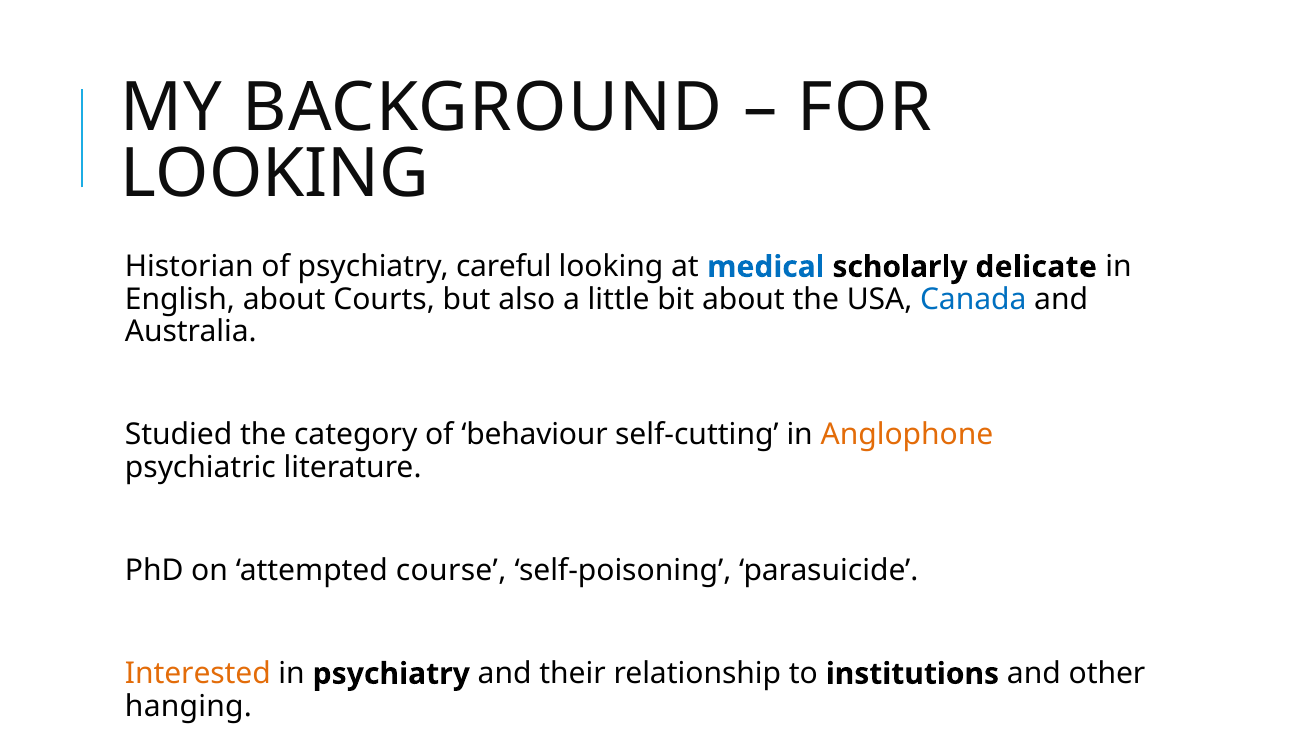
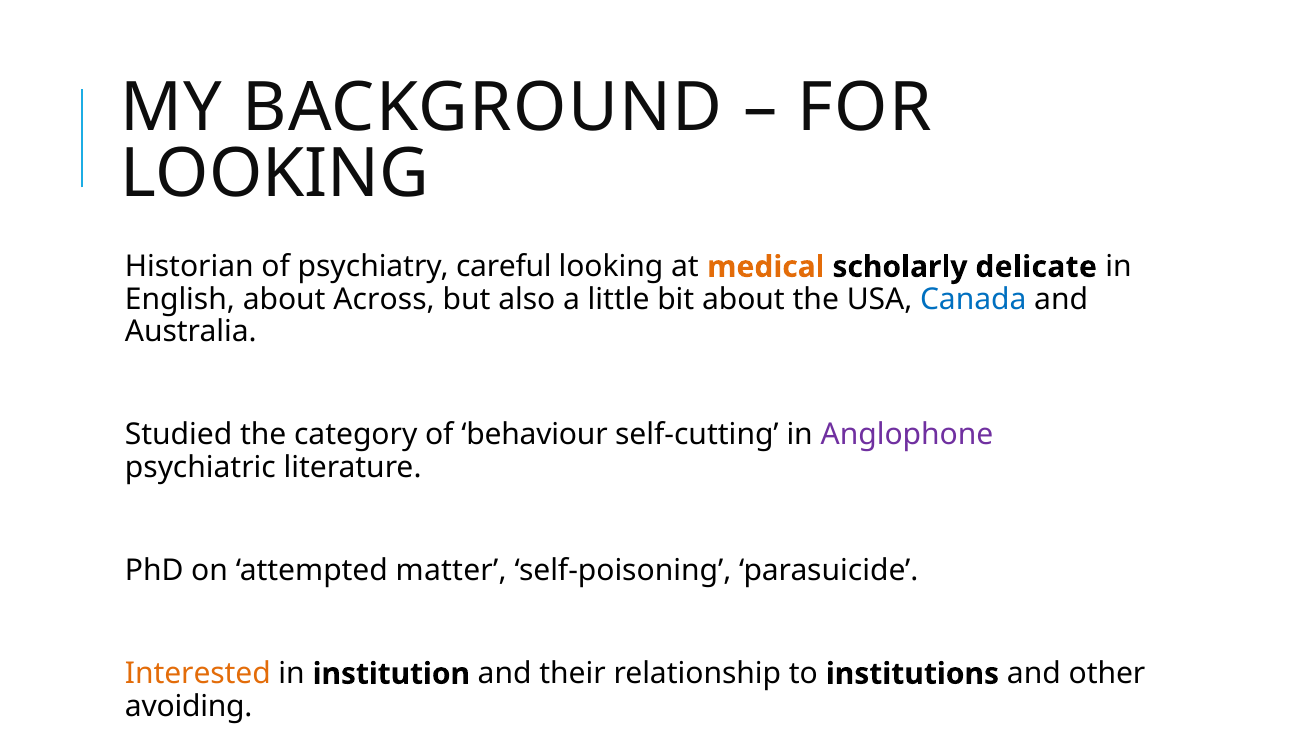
medical colour: blue -> orange (766, 267)
Courts: Courts -> Across (384, 299)
Anglophone colour: orange -> purple (907, 435)
course: course -> matter (451, 571)
in psychiatry: psychiatry -> institution (391, 674)
hanging: hanging -> avoiding (189, 706)
